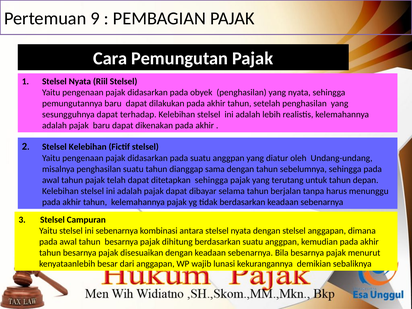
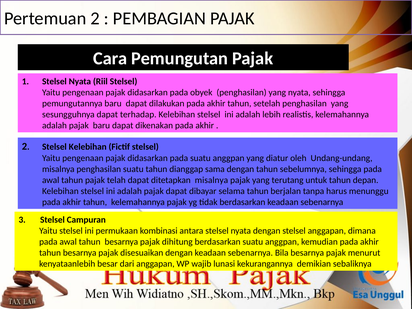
Pertemuan 9: 9 -> 2 (95, 18)
ditetapkan sehingga: sehingga -> misalnya (211, 180)
ini sebenarnya: sebenarnya -> permukaan (117, 231)
